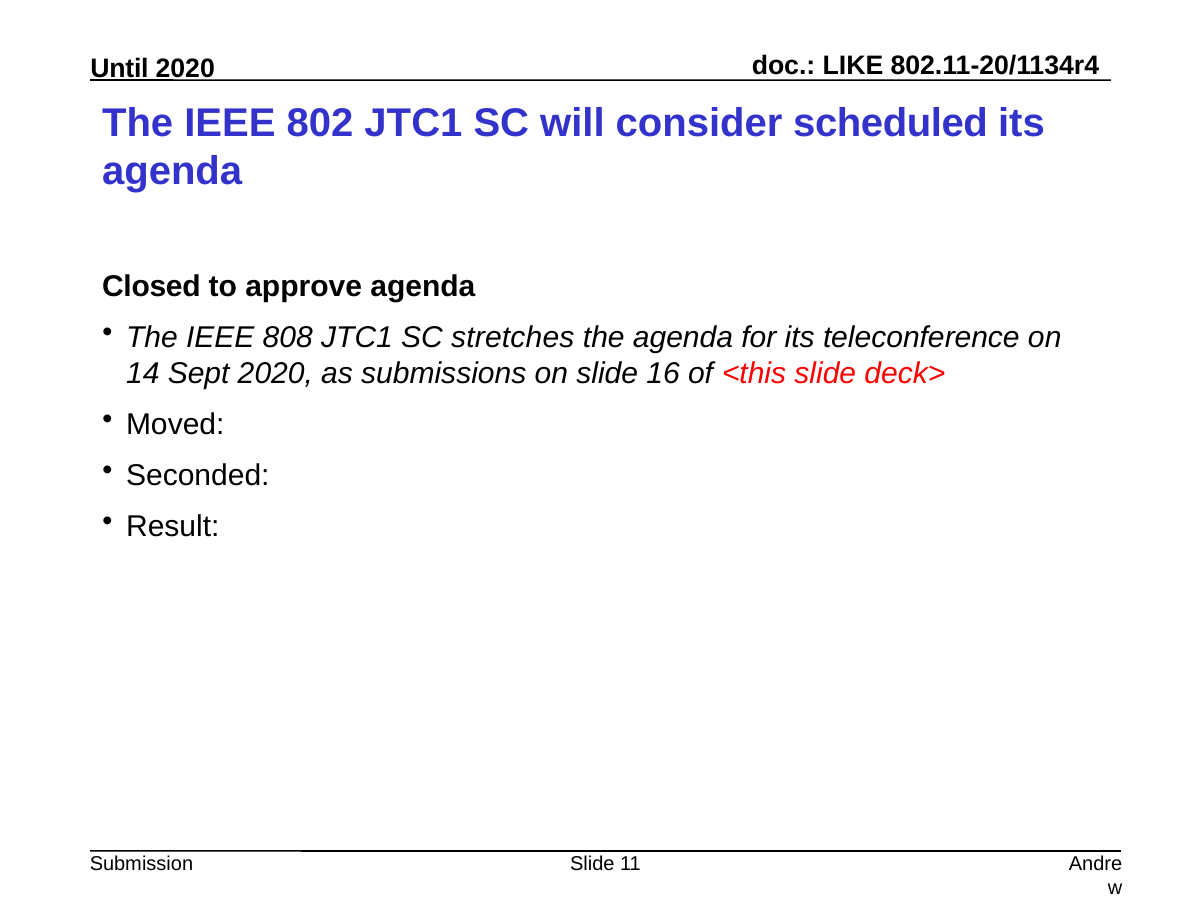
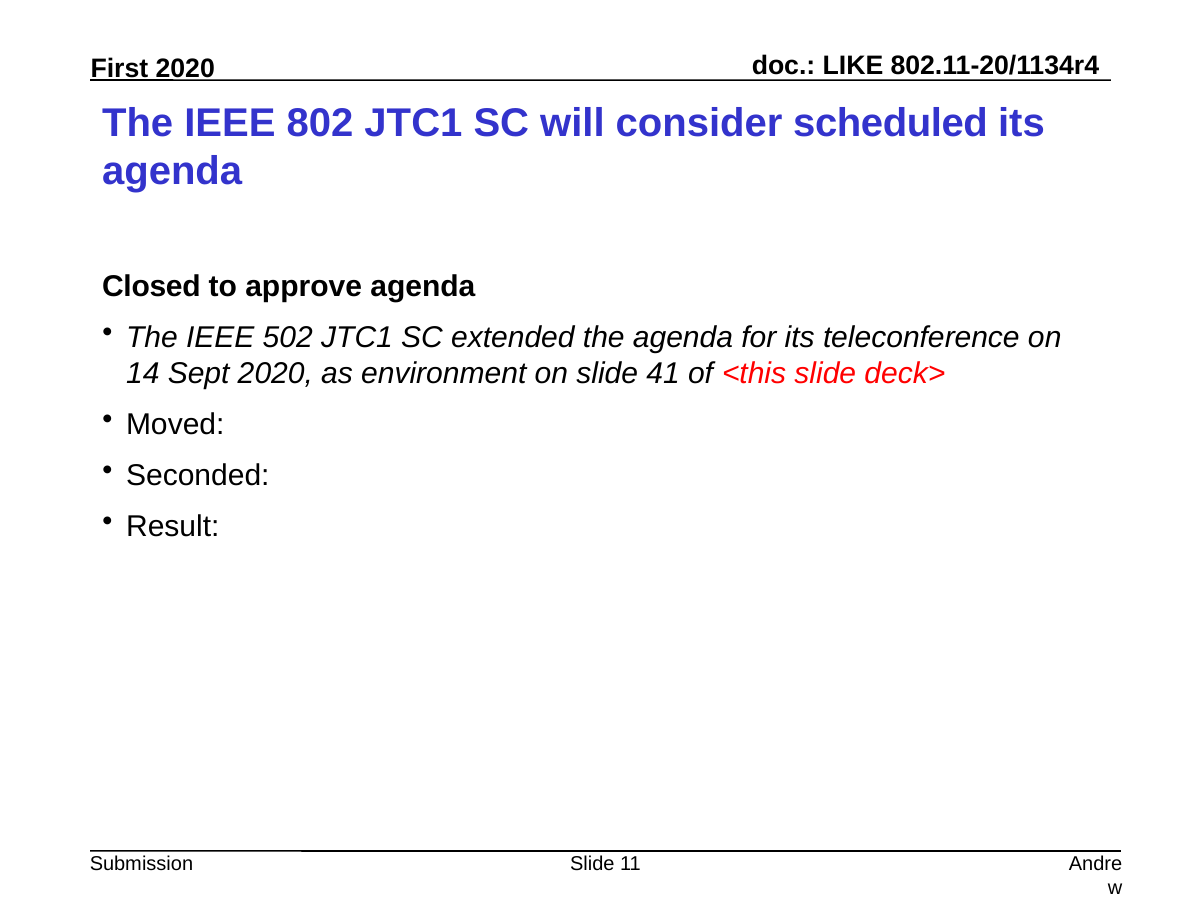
Until: Until -> First (119, 68)
808: 808 -> 502 (288, 337)
stretches: stretches -> extended (513, 337)
submissions: submissions -> environment (444, 373)
16: 16 -> 41 (663, 373)
